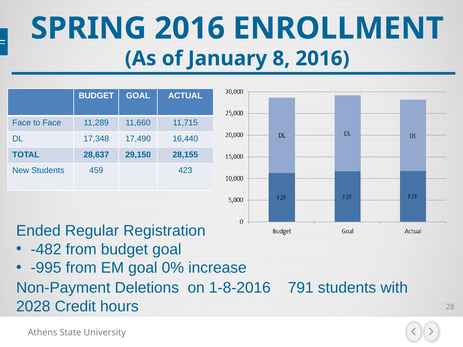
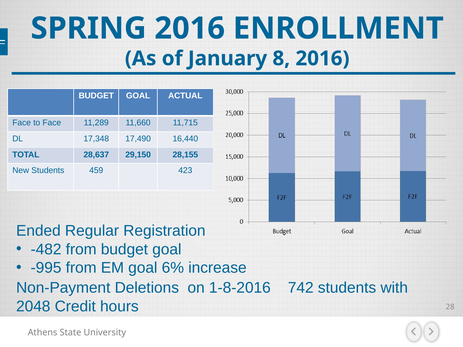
0%: 0% -> 6% (173, 268)
791: 791 -> 742 (301, 288)
2028: 2028 -> 2048 (33, 307)
